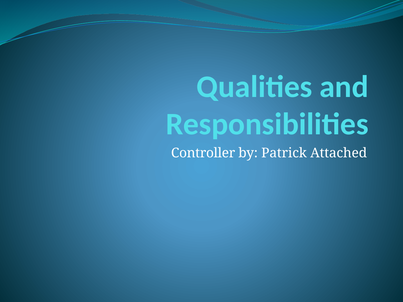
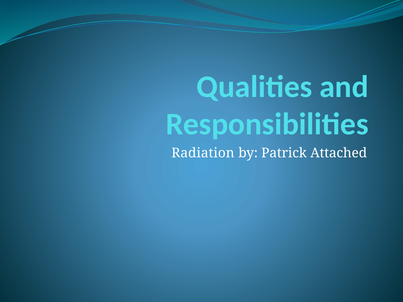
Controller: Controller -> Radiation (203, 153)
